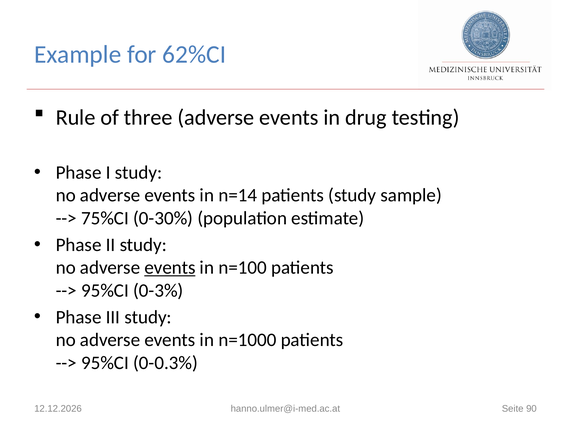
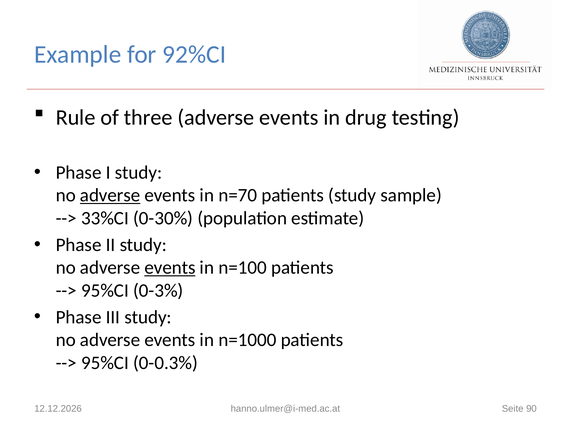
62%CI: 62%CI -> 92%CI (194, 55)
adverse underline: none -> present (110, 195)
n=14: n=14 -> n=70 (238, 195)
75%CI: 75%CI -> 33%CI (105, 218)
